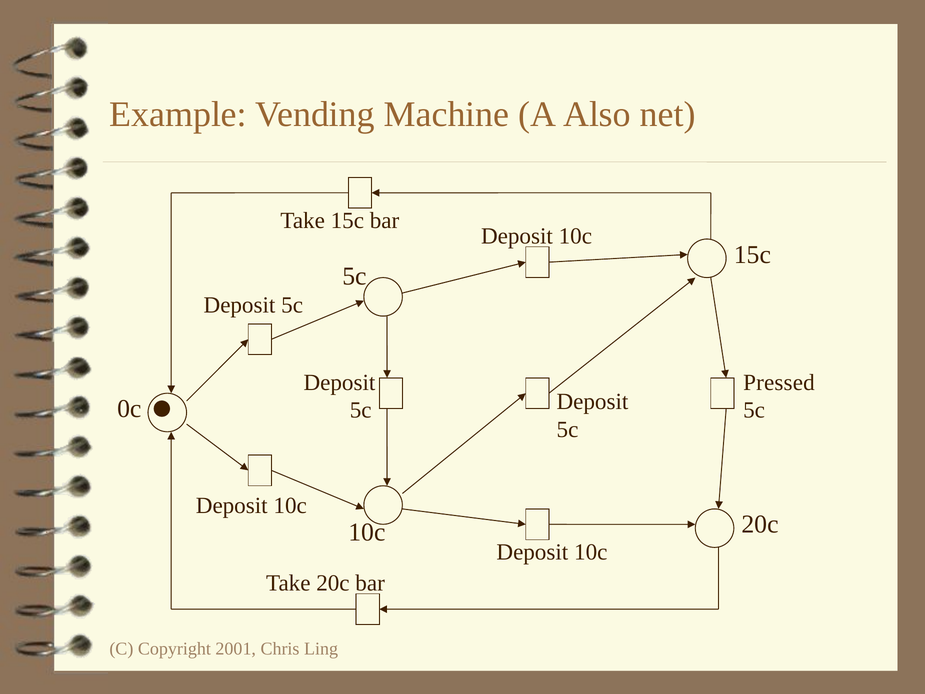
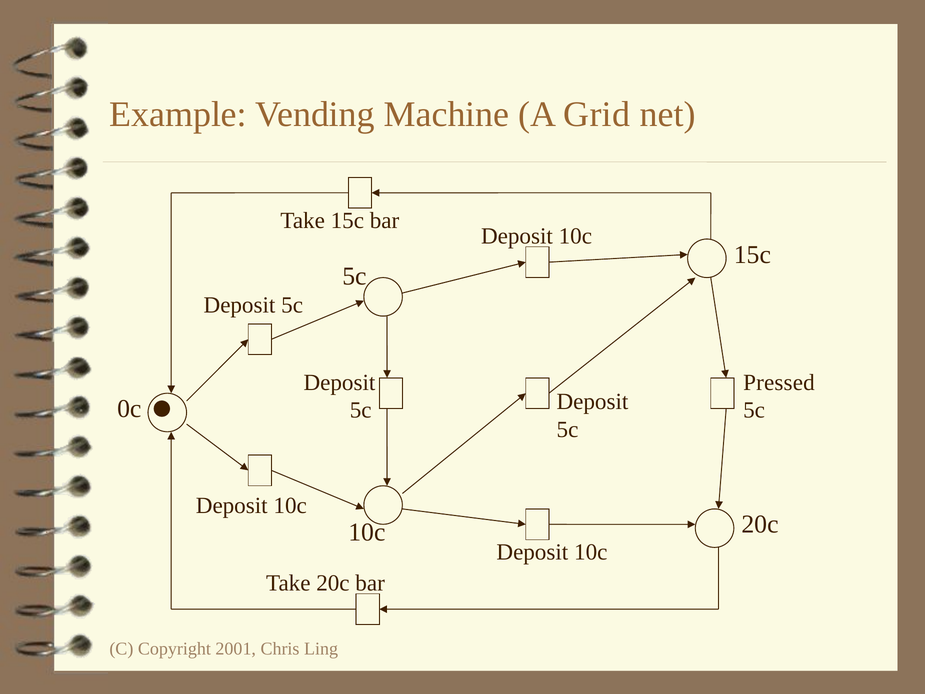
Also: Also -> Grid (597, 114)
